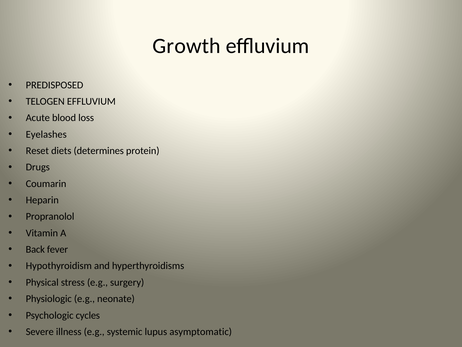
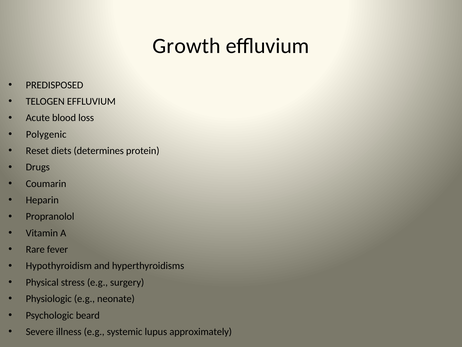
Eyelashes: Eyelashes -> Polygenic (46, 134)
Back: Back -> Rare (35, 249)
cycles: cycles -> beard (88, 315)
asymptomatic: asymptomatic -> approximately (201, 331)
